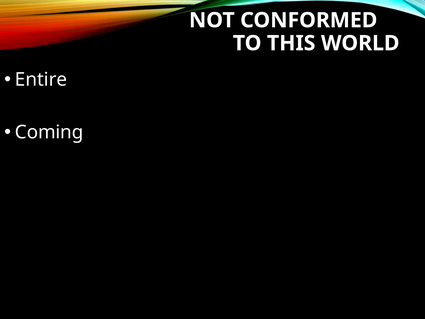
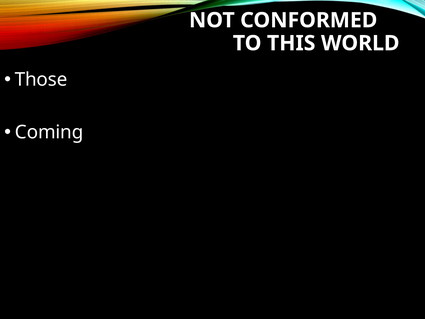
Entire: Entire -> Those (41, 80)
